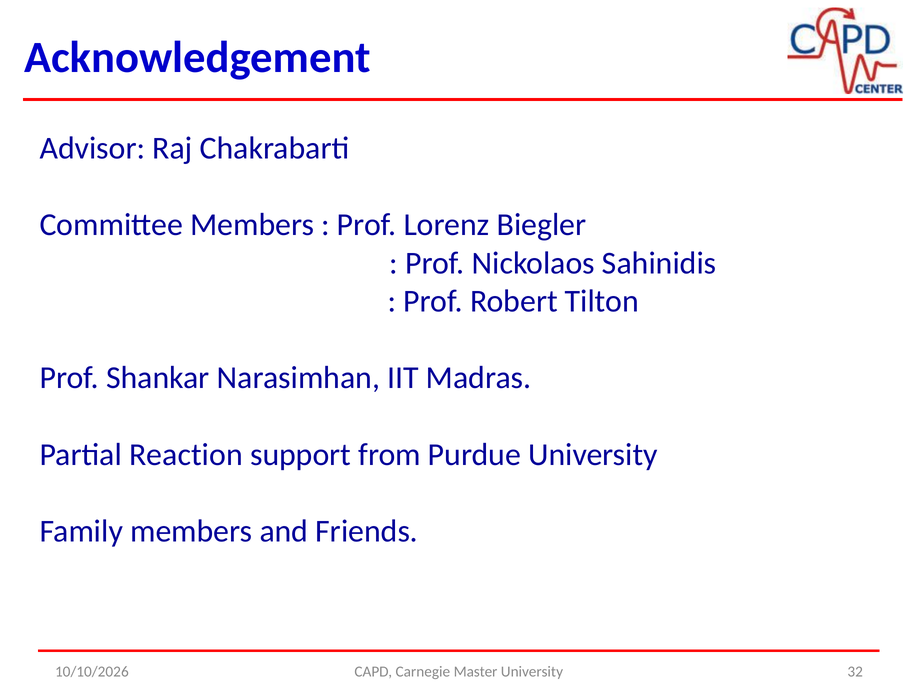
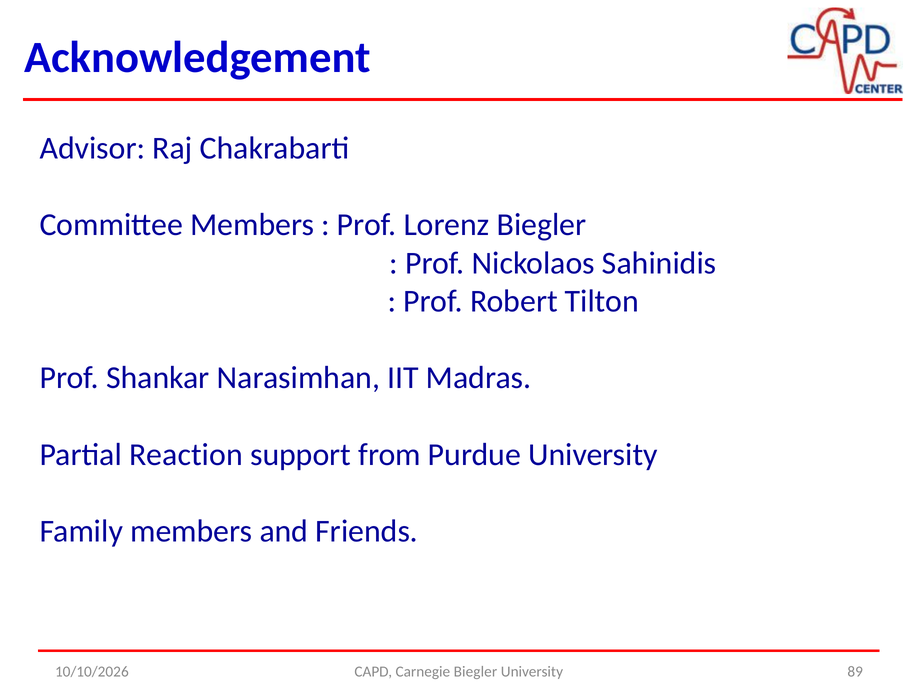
Carnegie Master: Master -> Biegler (475, 671)
32: 32 -> 89 (855, 671)
